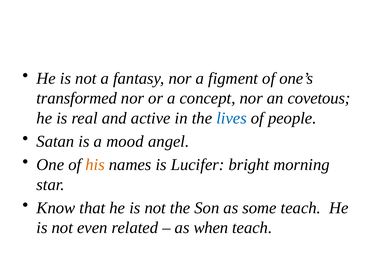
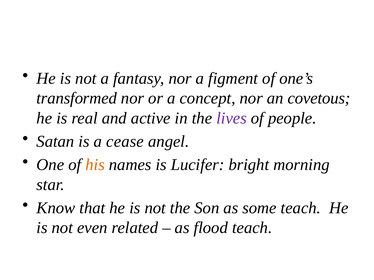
lives colour: blue -> purple (232, 118)
mood: mood -> cease (125, 142)
when: when -> flood (211, 228)
